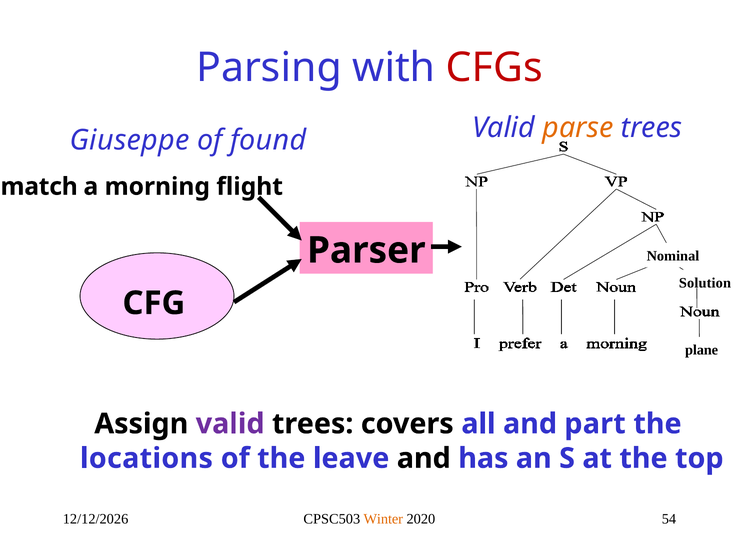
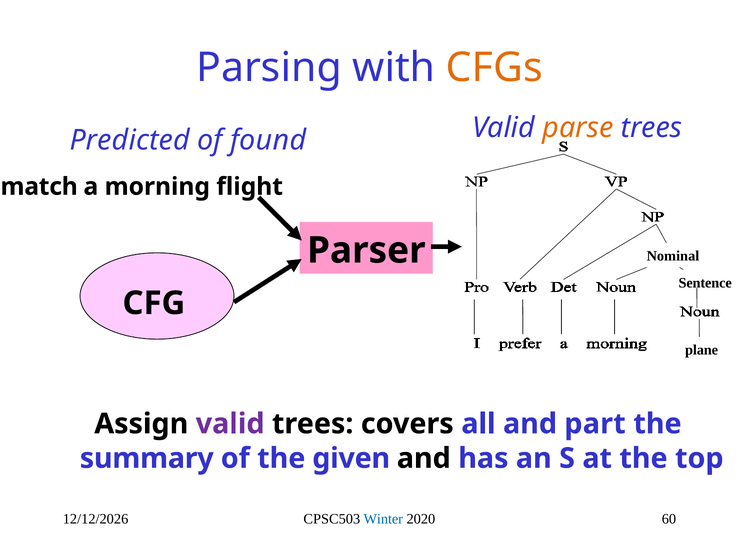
CFGs colour: red -> orange (494, 68)
Giuseppe: Giuseppe -> Predicted (130, 140)
Solution: Solution -> Sentence (705, 283)
locations: locations -> summary (147, 458)
leave: leave -> given (351, 458)
Winter colour: orange -> blue (383, 518)
54: 54 -> 60 (669, 518)
